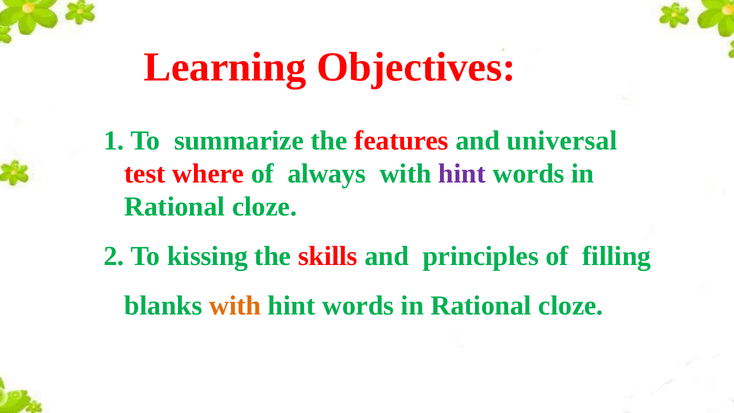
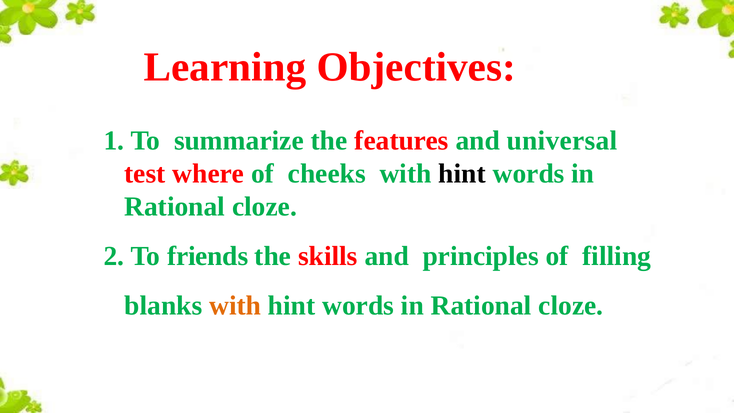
always: always -> cheeks (327, 174)
hint colour: purple -> black (462, 174)
kissing: kissing -> friends (208, 256)
